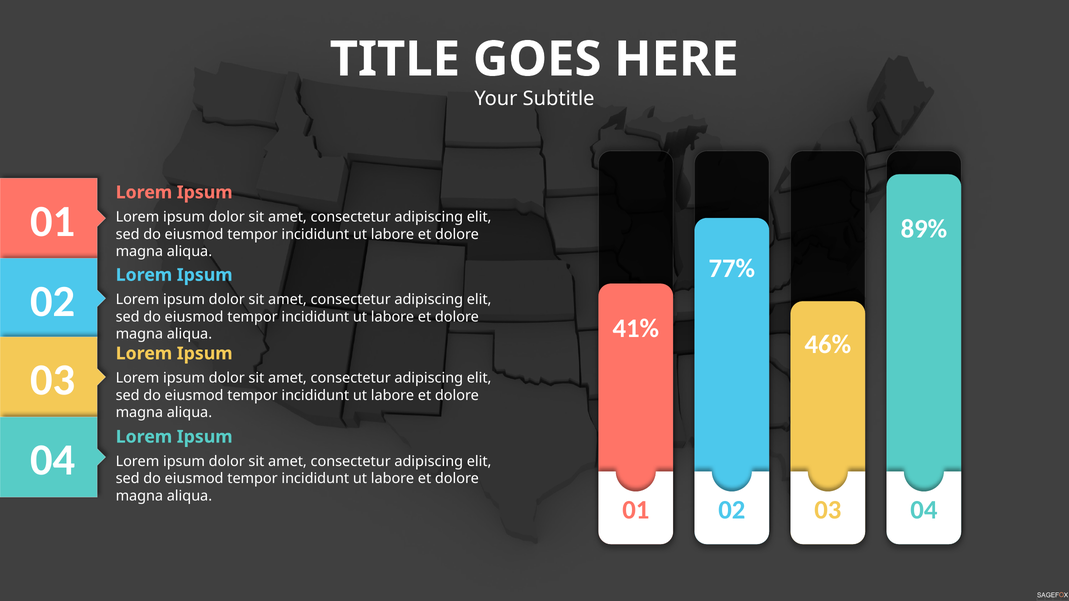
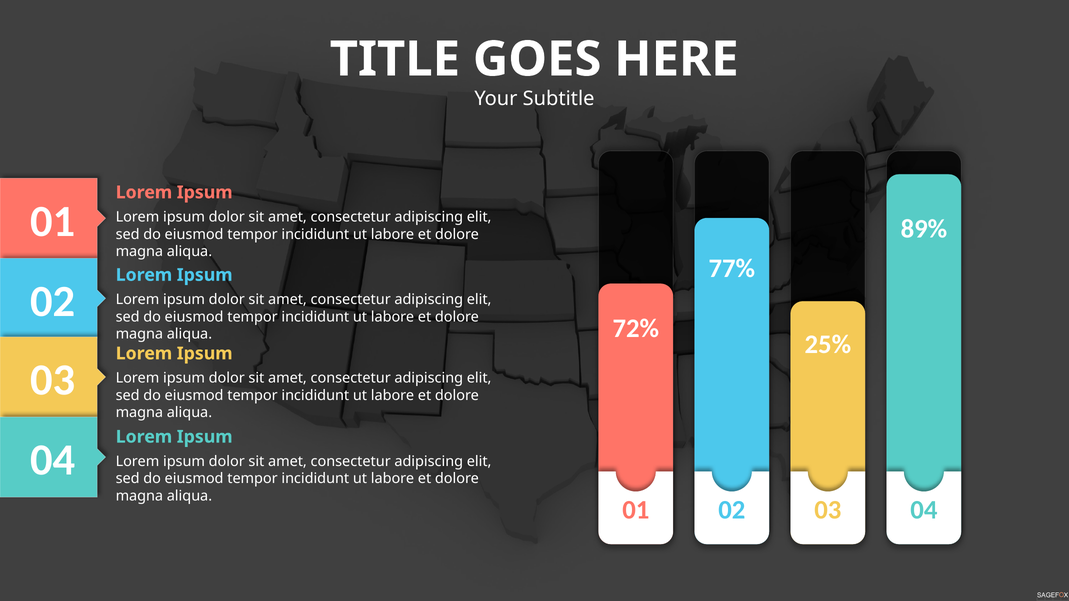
41%: 41% -> 72% (636, 329)
46%: 46% -> 25% (828, 345)
